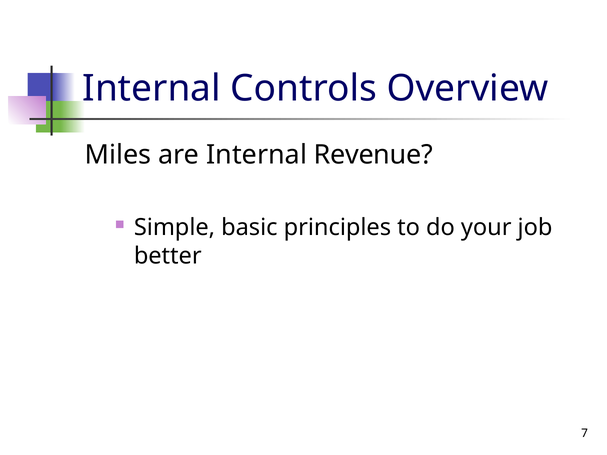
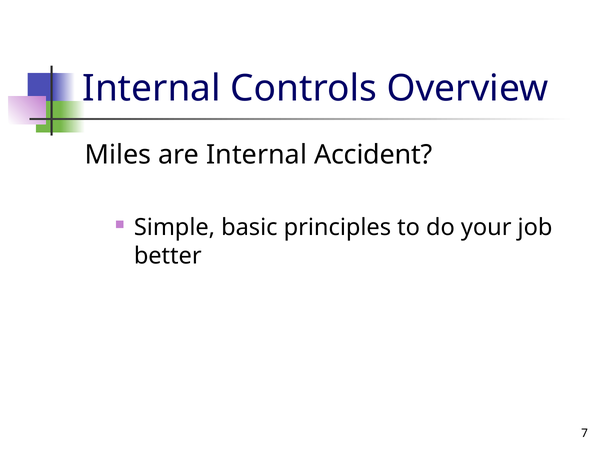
Revenue: Revenue -> Accident (373, 155)
